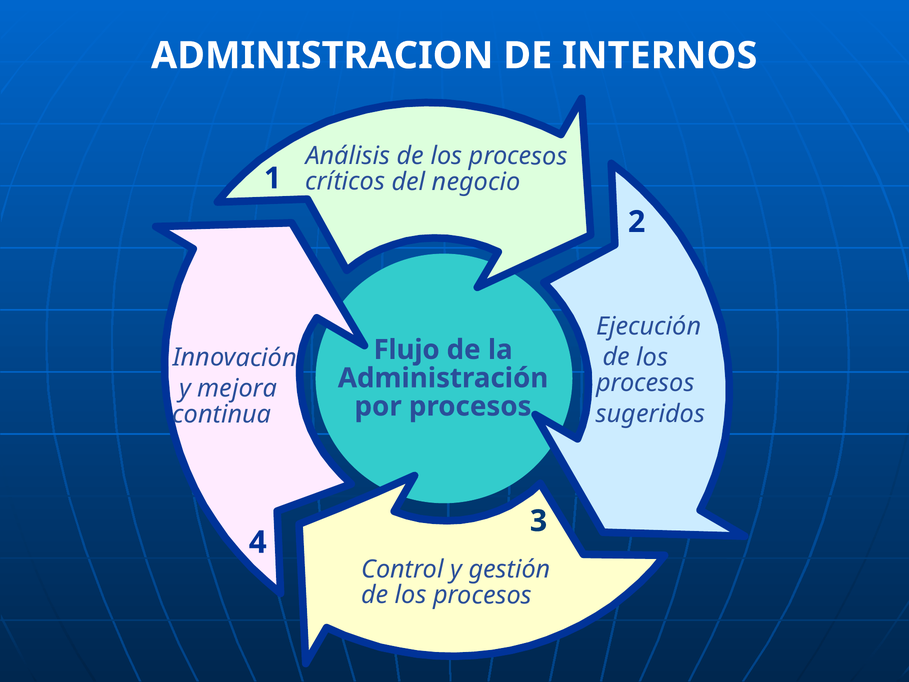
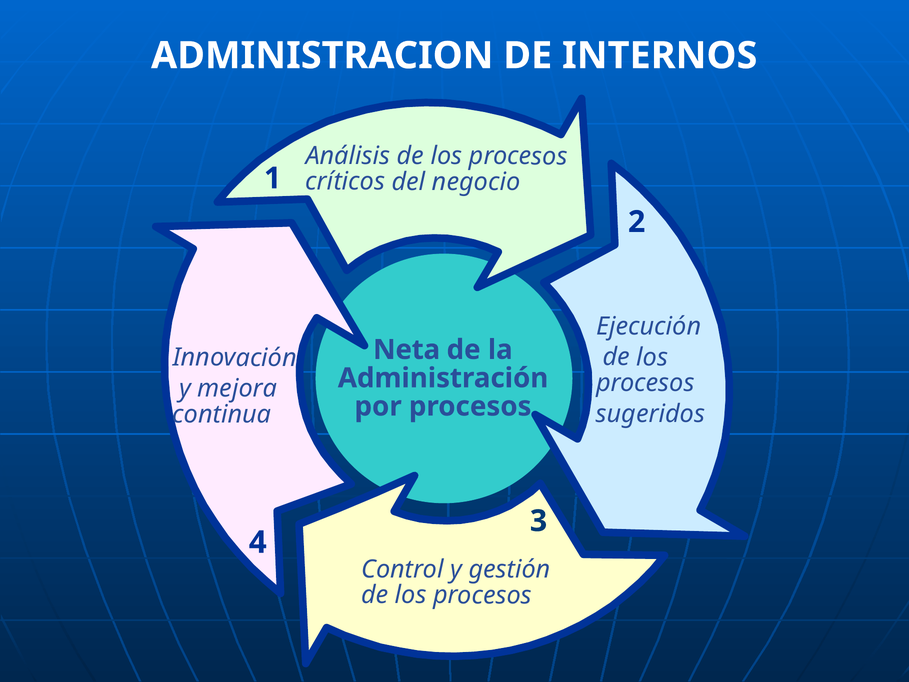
Flujo: Flujo -> Neta (407, 350)
